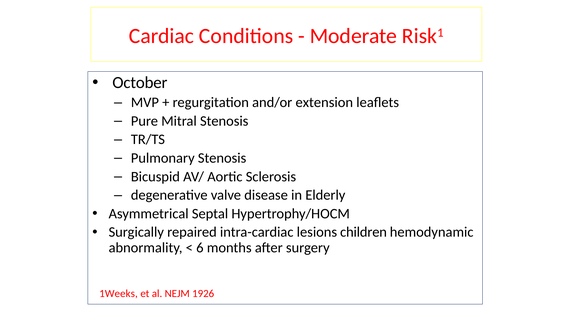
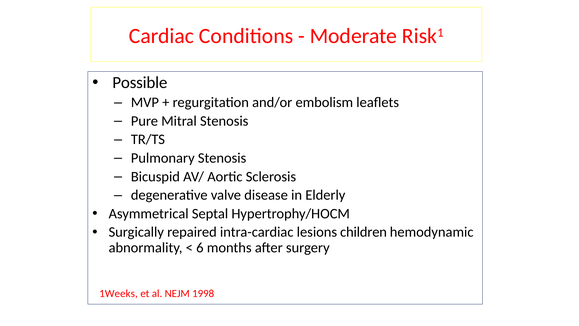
October: October -> Possible (140, 83)
extension: extension -> embolism (324, 102)
1926: 1926 -> 1998 (203, 293)
